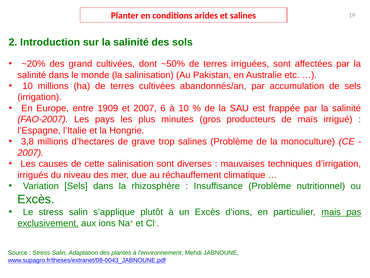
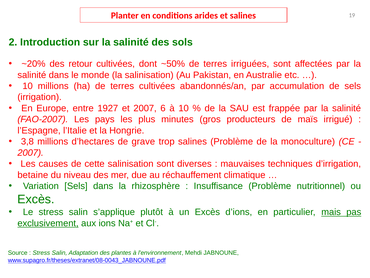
grand: grand -> retour (80, 64)
1909: 1909 -> 1927 (108, 108)
irrigués: irrigués -> betaine (33, 175)
